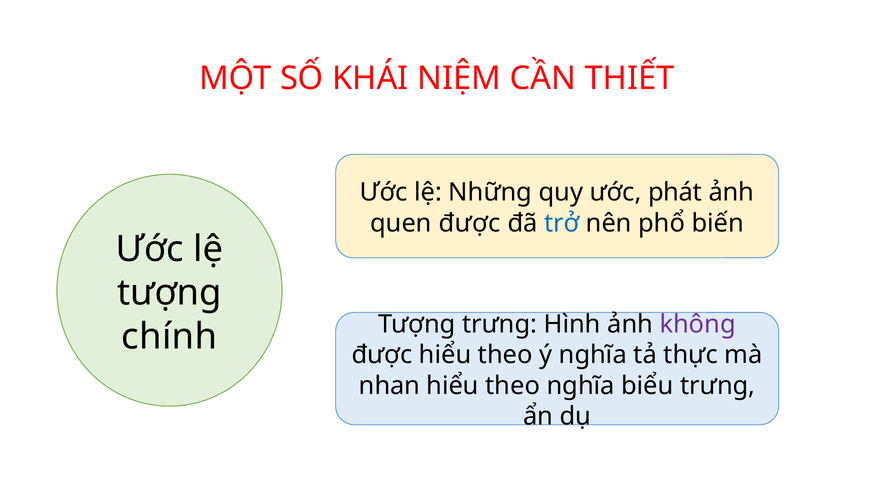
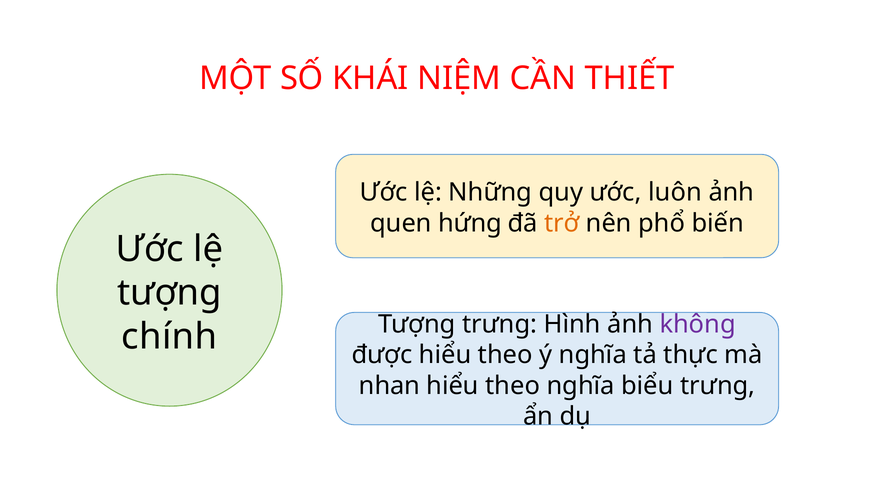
phát: phát -> luôn (675, 192)
quen được: được -> hứng (470, 223)
trở colour: blue -> orange (562, 223)
